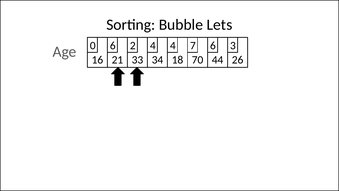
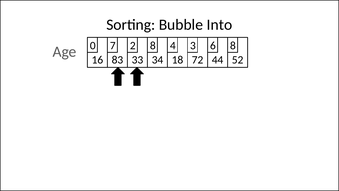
Lets: Lets -> Into (219, 25)
0 6: 6 -> 7 (113, 46)
2 4: 4 -> 8 (153, 46)
7: 7 -> 3 (193, 46)
6 3: 3 -> 8 (233, 46)
21: 21 -> 83 (117, 60)
70: 70 -> 72 (198, 60)
26: 26 -> 52 (238, 60)
